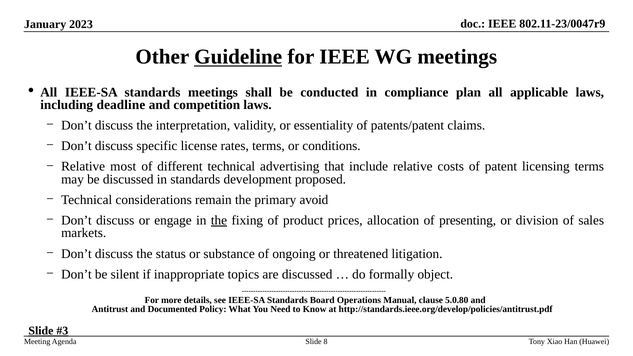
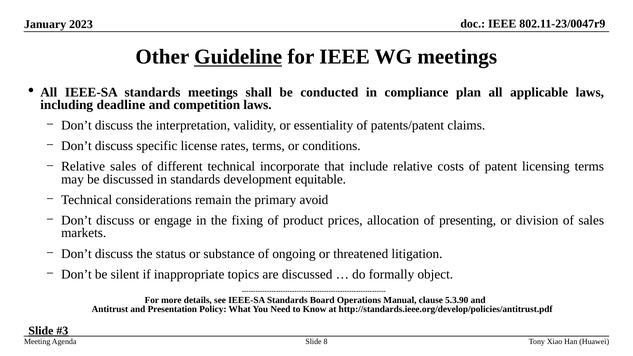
Relative most: most -> sales (123, 167)
advertising: advertising -> incorporate (290, 167)
proposed: proposed -> equitable (321, 179)
the underline: present -> none (219, 220)
5.0.80: 5.0.80 -> 5.3.90 (457, 300)
Documented: Documented -> Presentation (172, 309)
